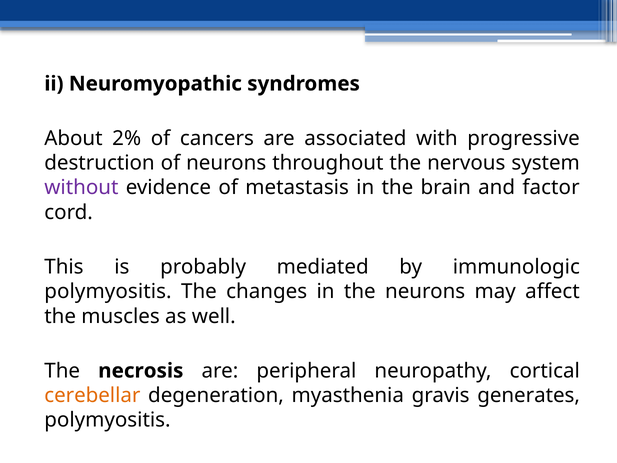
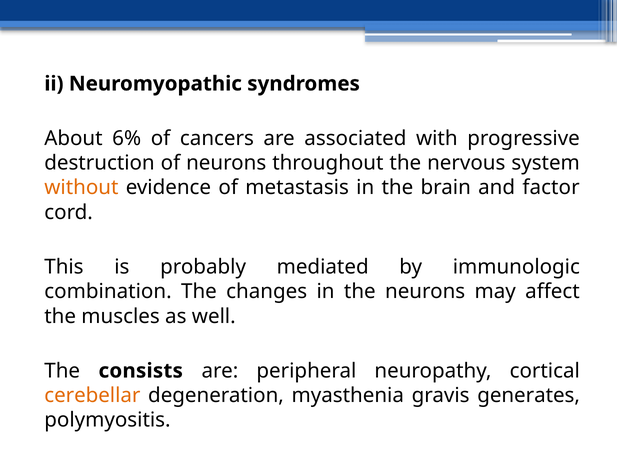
2%: 2% -> 6% (127, 138)
without colour: purple -> orange (81, 188)
polymyositis: polymyositis -> combination (108, 291)
necrosis: necrosis -> consists (141, 371)
